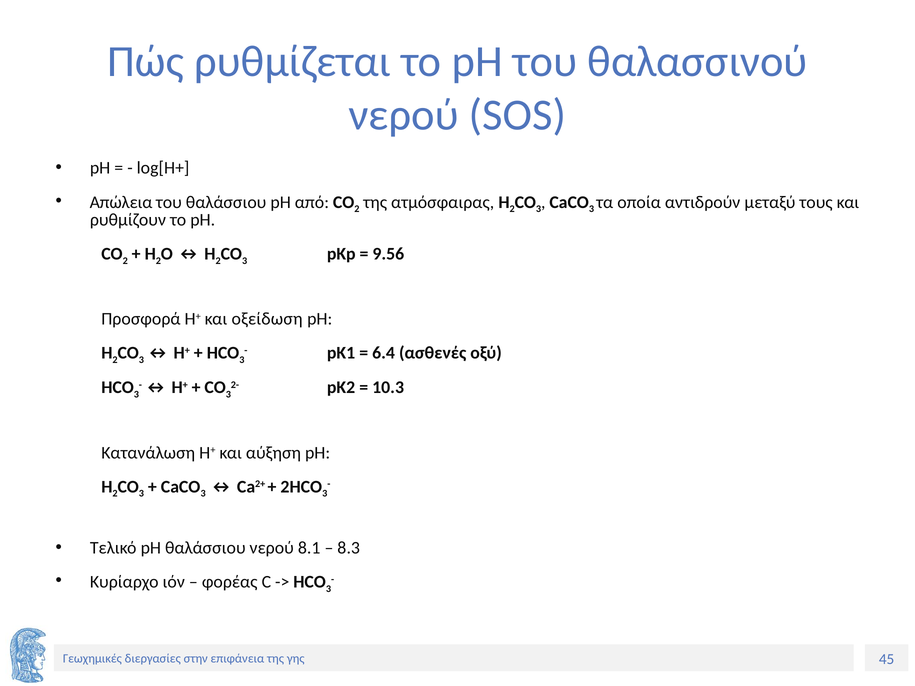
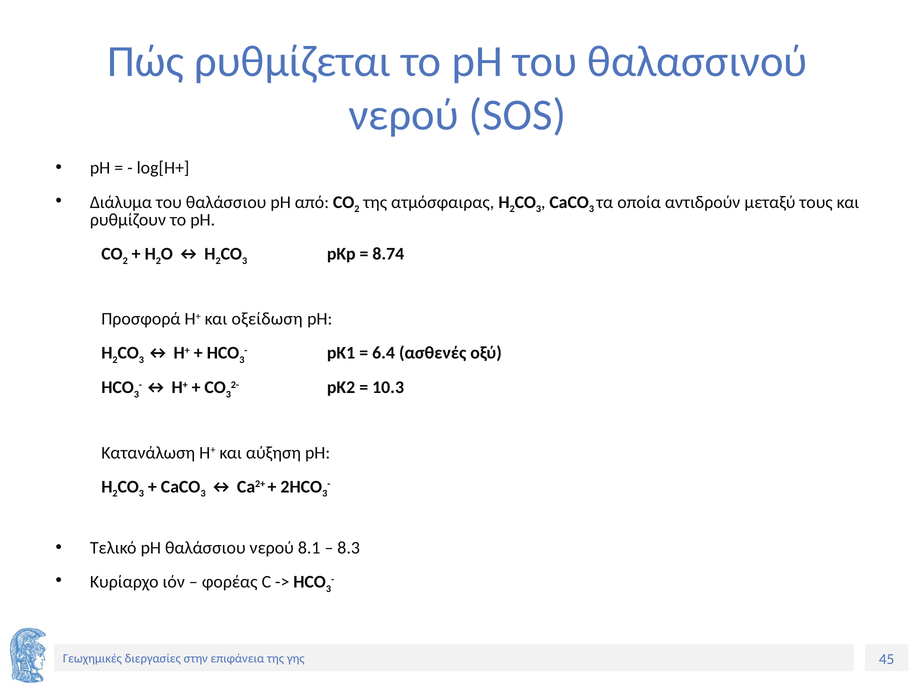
Απώλεια: Απώλεια -> Διάλυμα (121, 202)
9.56: 9.56 -> 8.74 (388, 254)
